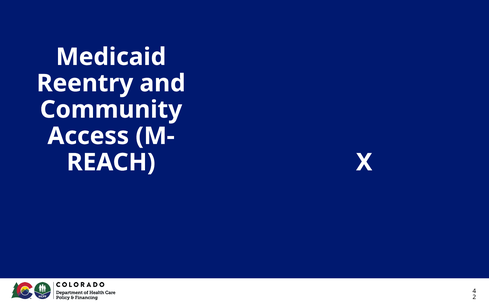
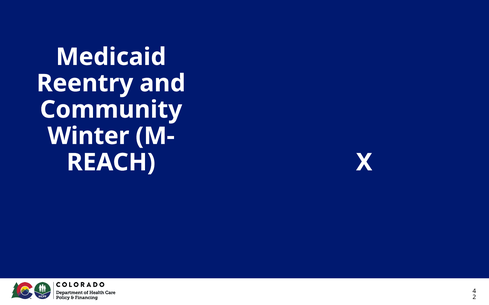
Access: Access -> Winter (88, 136)
